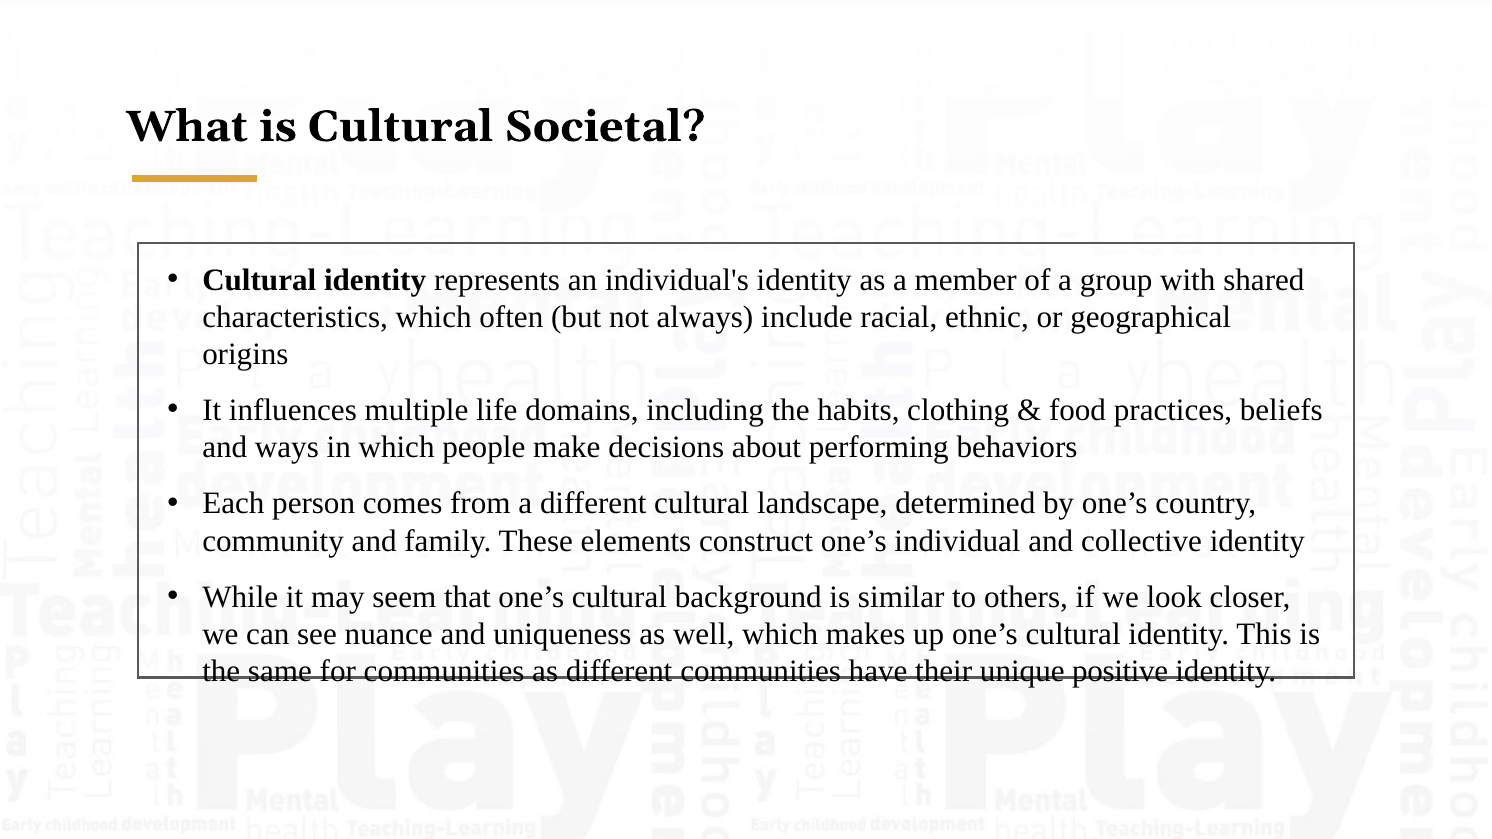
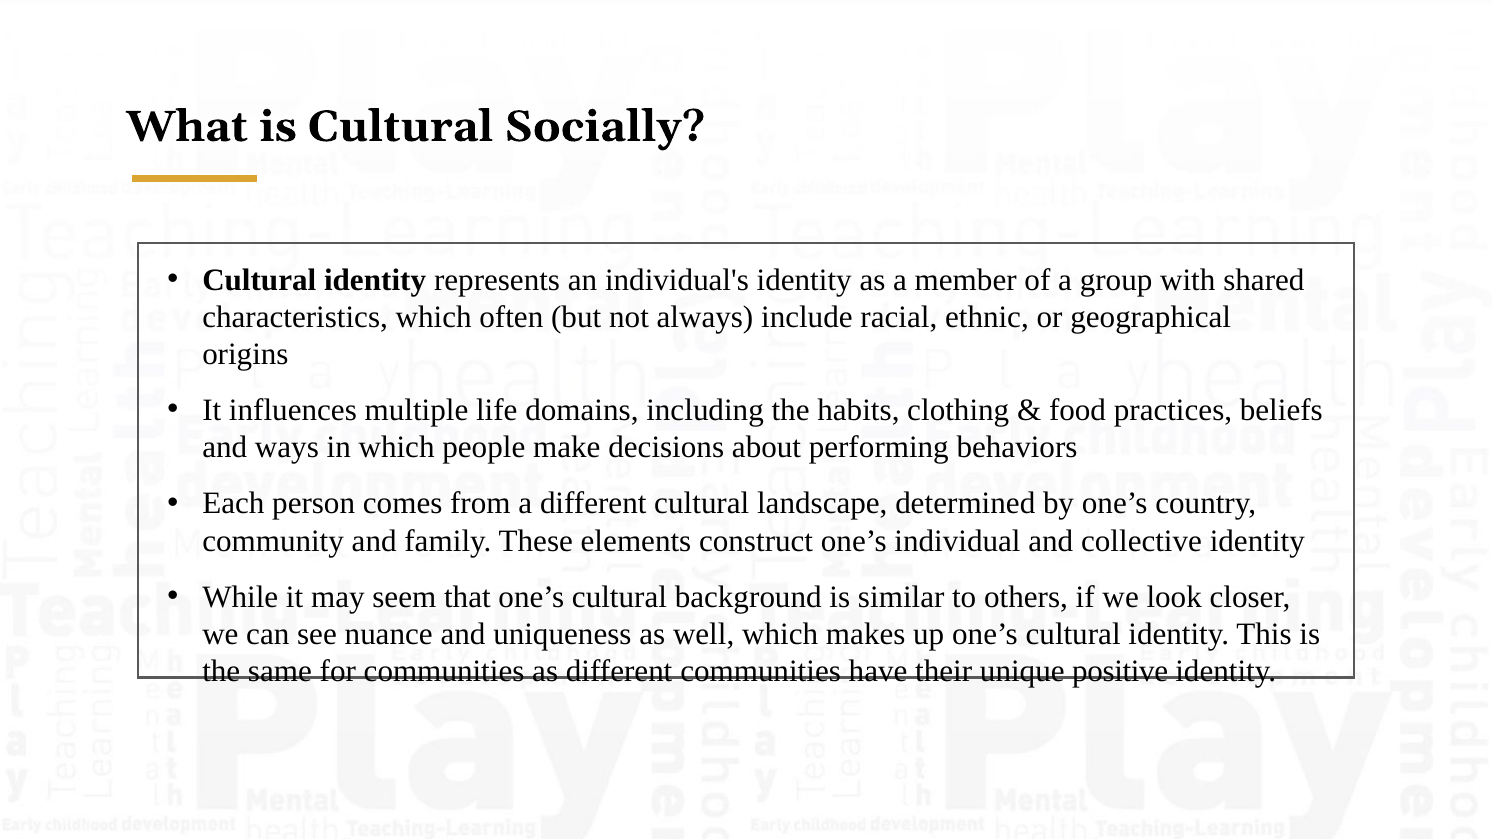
Societal: Societal -> Socially (605, 127)
